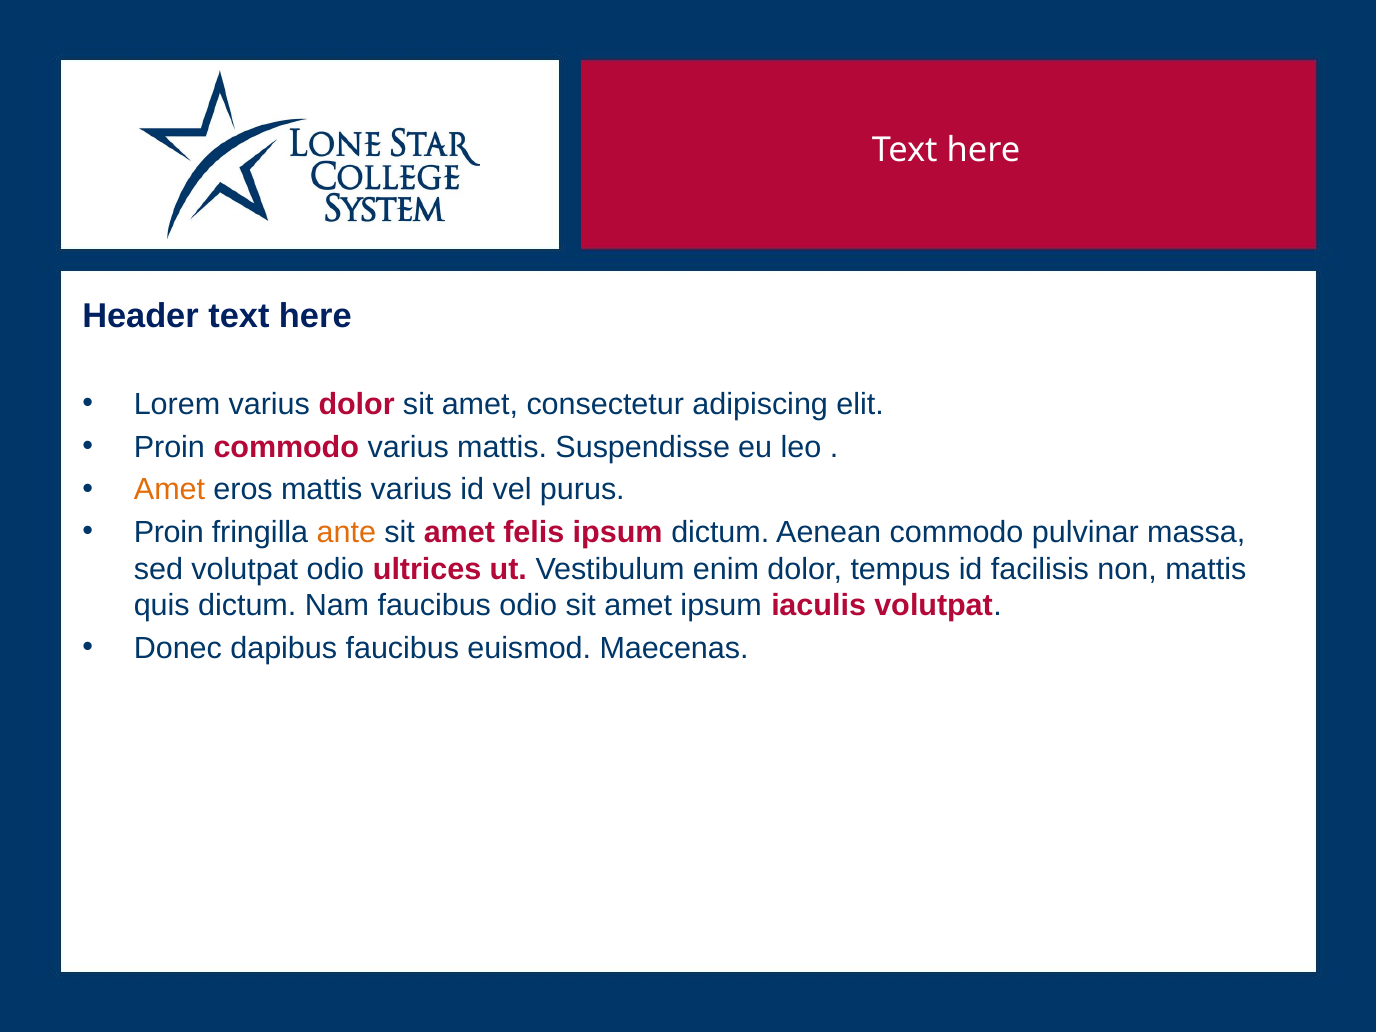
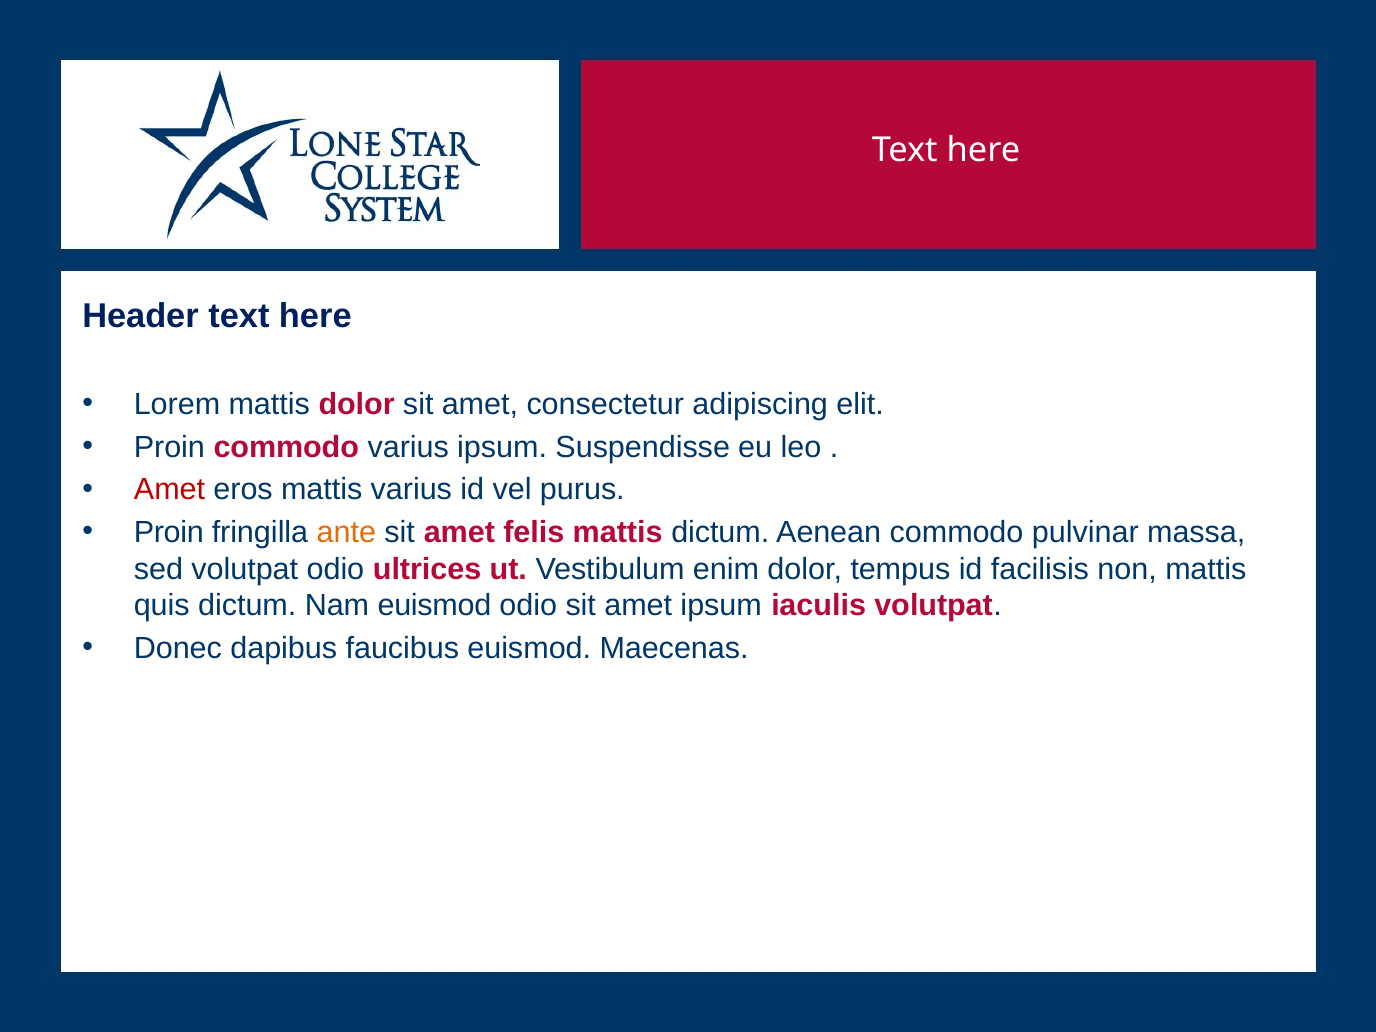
Lorem varius: varius -> mattis (269, 404)
varius mattis: mattis -> ipsum (502, 447)
Amet colour: orange -> red (170, 490)
felis ipsum: ipsum -> mattis (618, 533)
Nam faucibus: faucibus -> euismod (434, 606)
